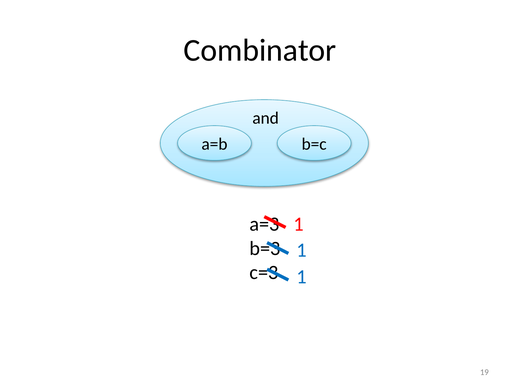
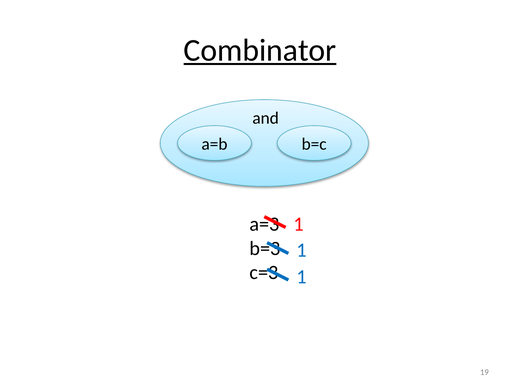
Combinator underline: none -> present (260, 50)
